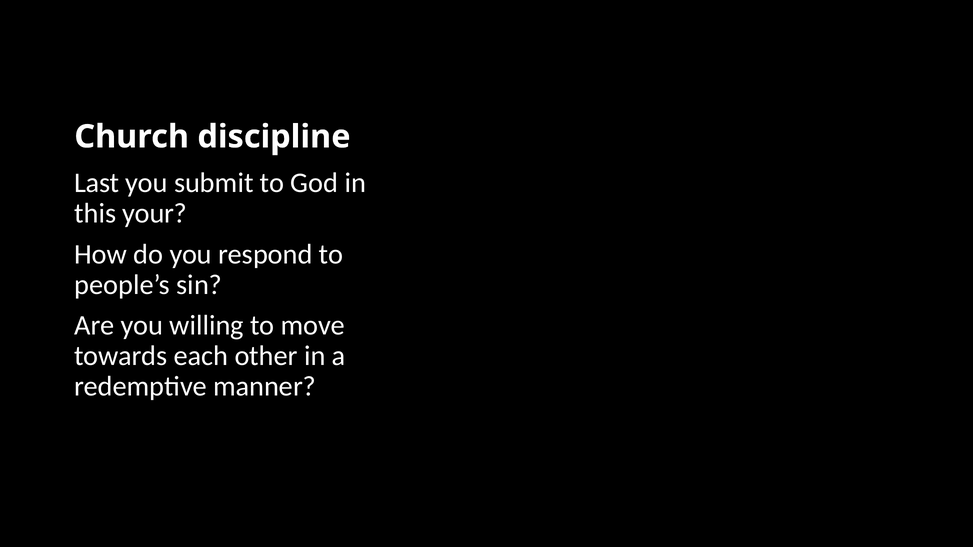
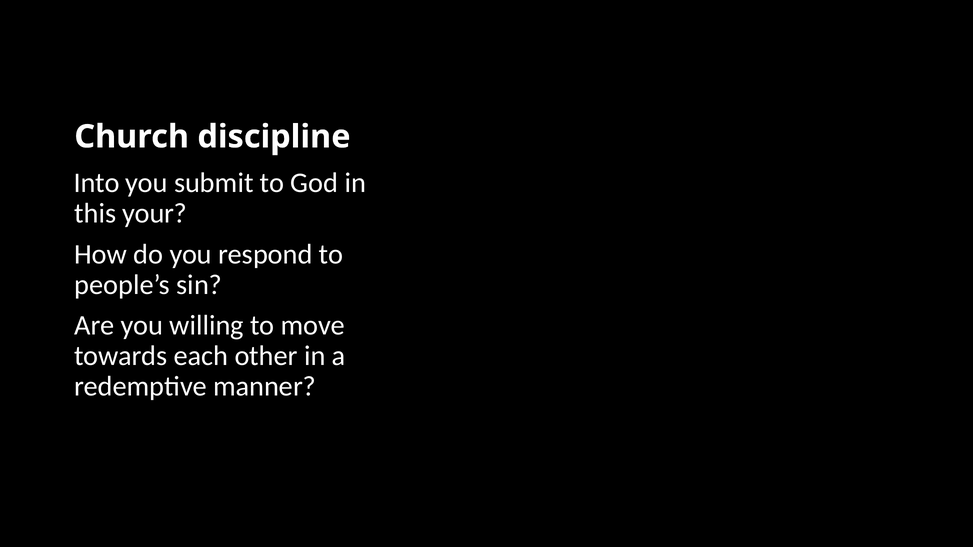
Last: Last -> Into (97, 183)
